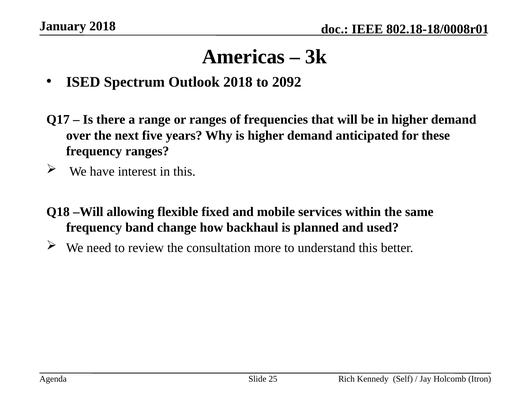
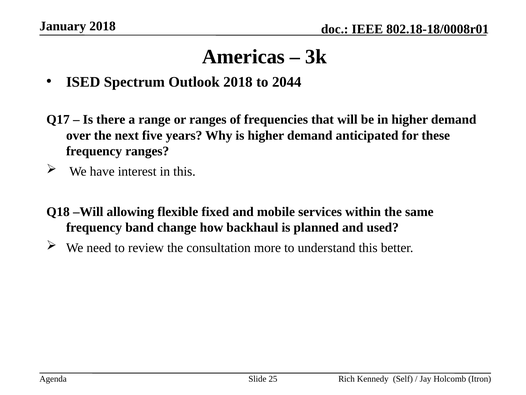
2092: 2092 -> 2044 (287, 82)
